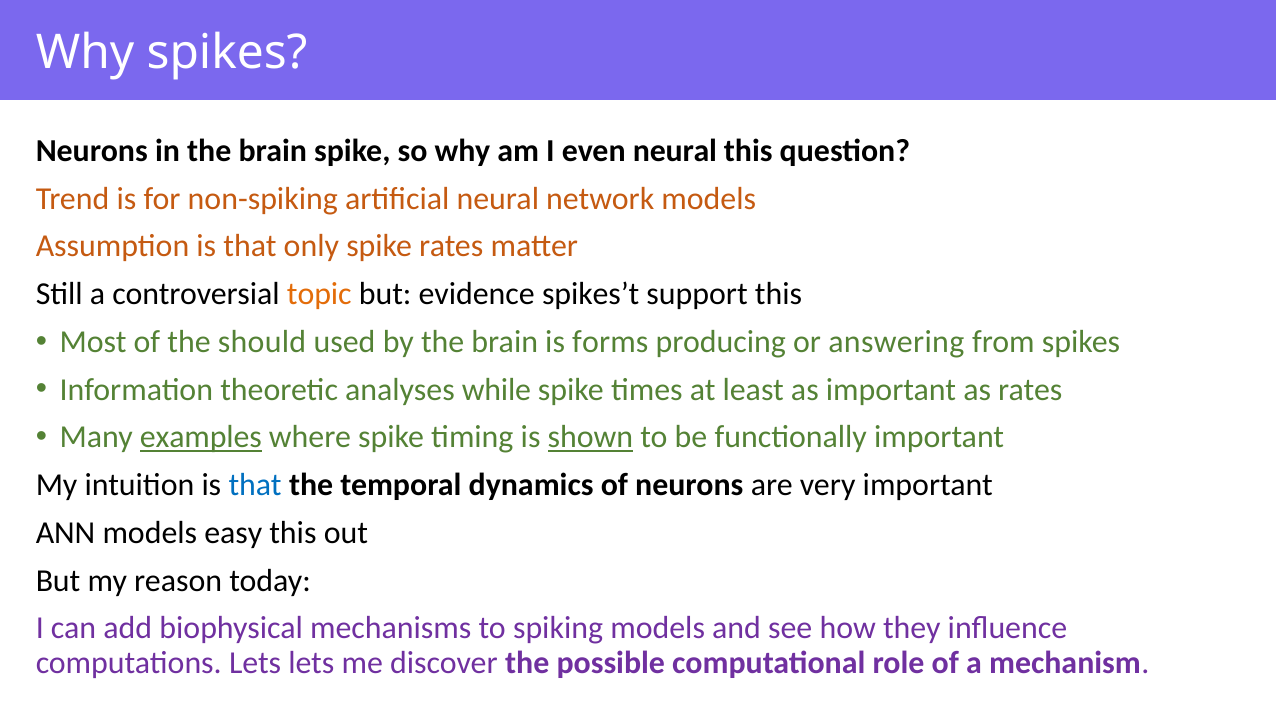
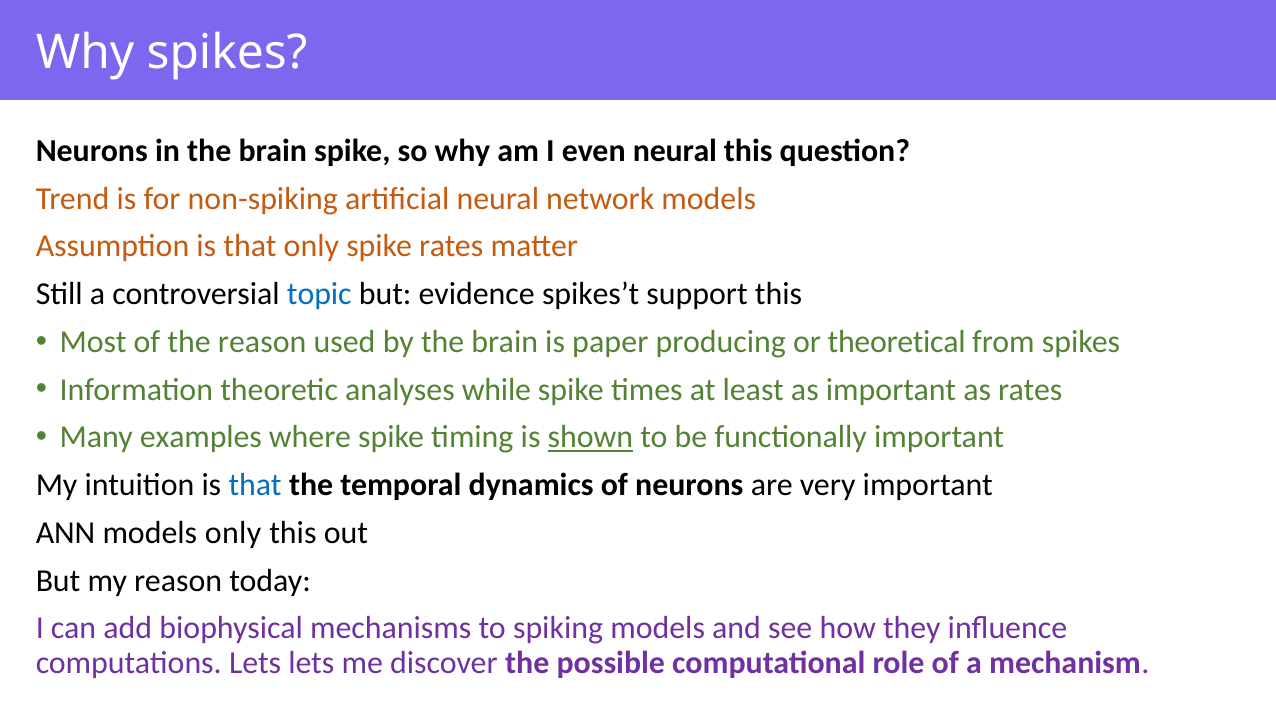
topic colour: orange -> blue (319, 294)
the should: should -> reason (262, 342)
forms: forms -> paper (610, 342)
answering: answering -> theoretical (897, 342)
examples underline: present -> none (201, 437)
models easy: easy -> only (233, 533)
